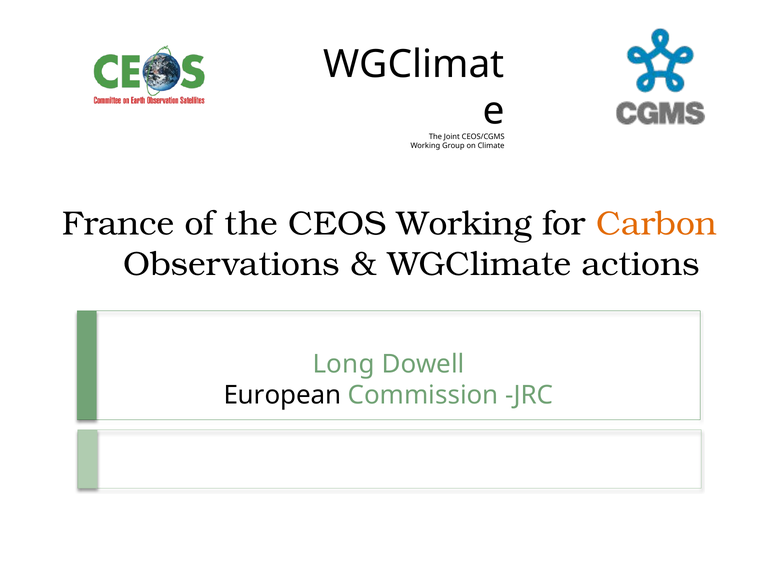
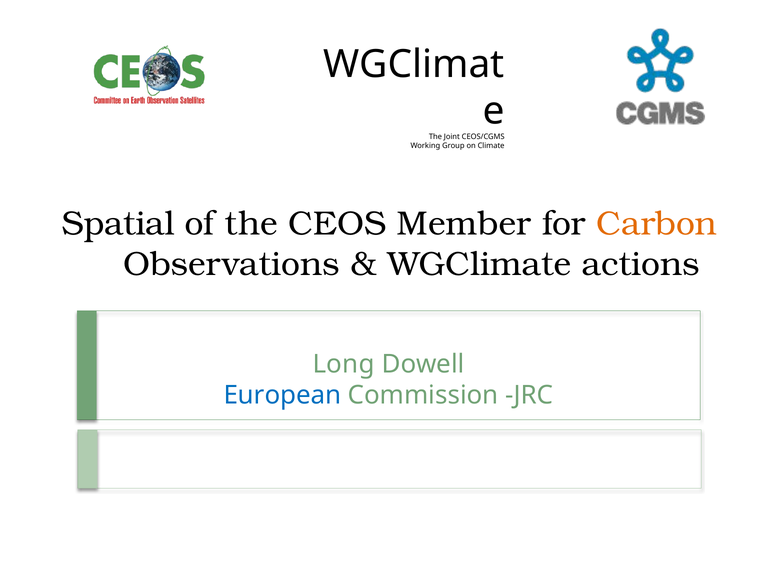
France: France -> Spatial (118, 224)
CEOS Working: Working -> Member (464, 224)
European colour: black -> blue (282, 395)
